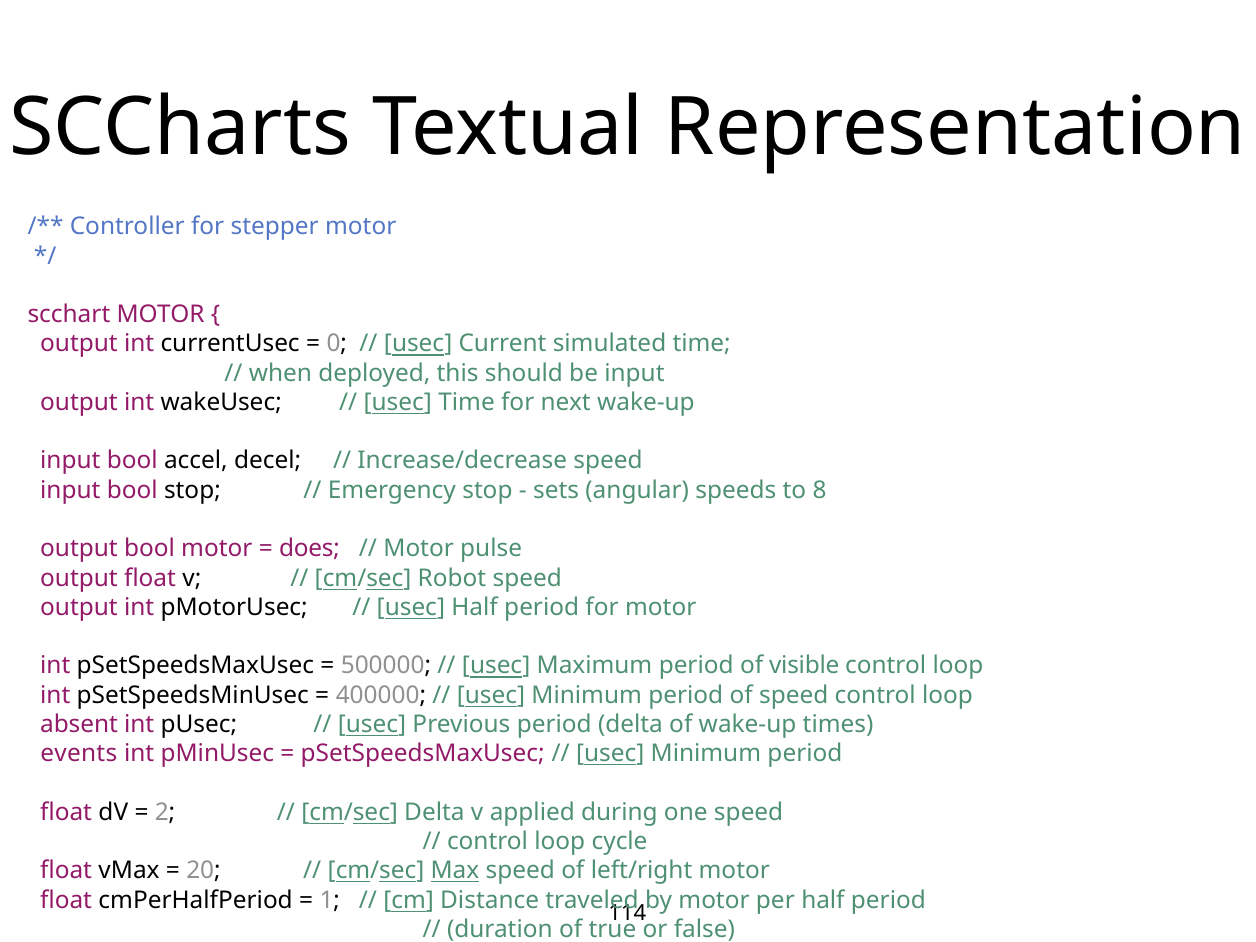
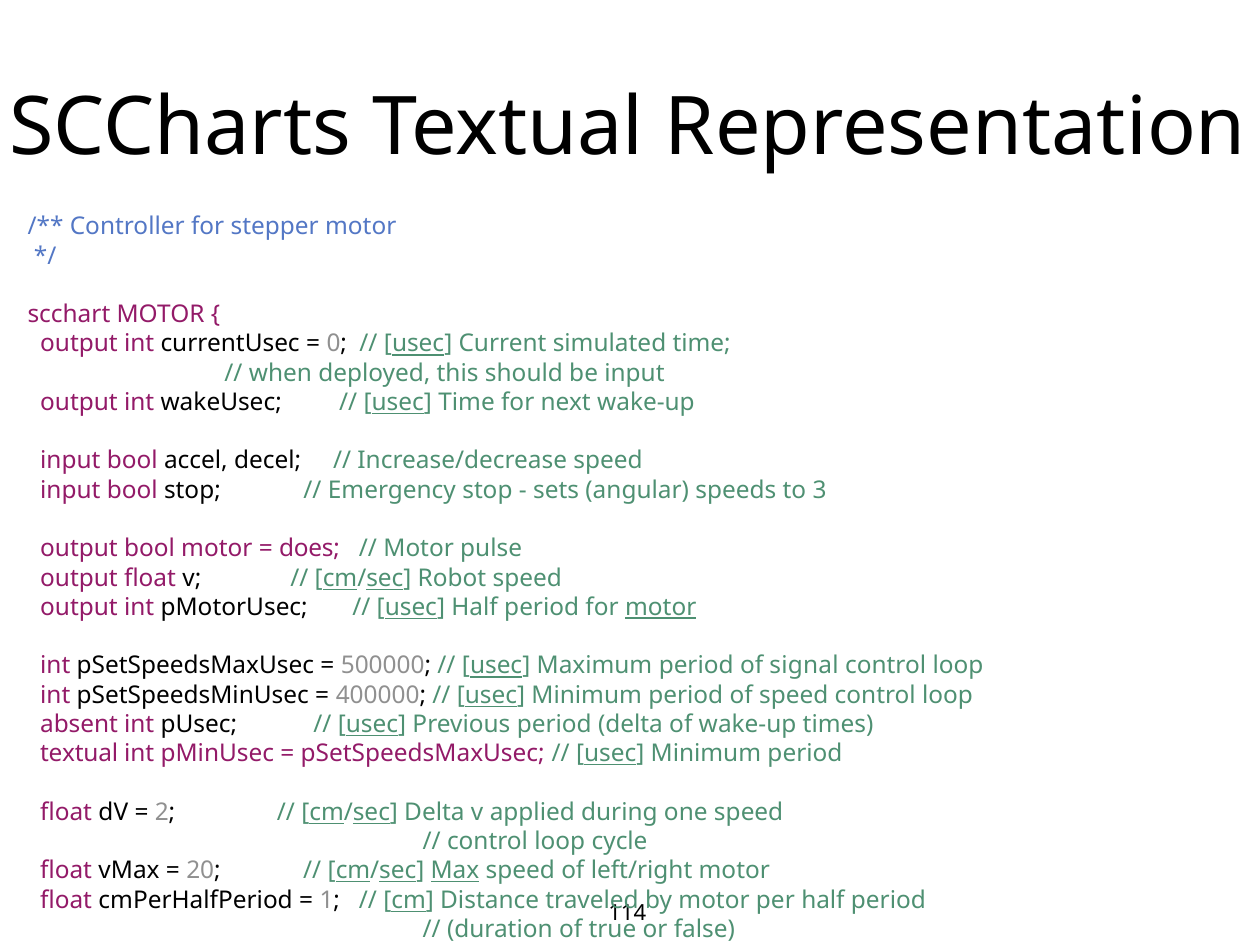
8: 8 -> 3 (819, 490)
motor underline: none -> present (661, 607)
visible: visible -> signal (804, 666)
events: events -> textual (79, 754)
